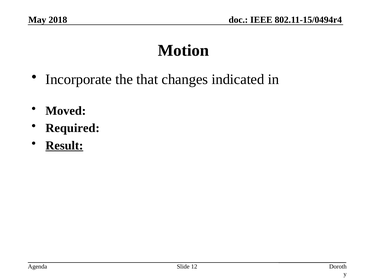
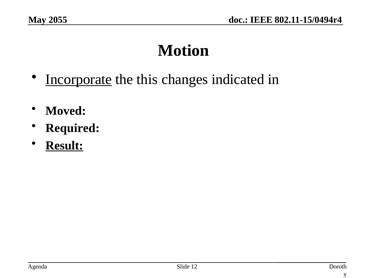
2018: 2018 -> 2055 (58, 20)
Incorporate underline: none -> present (79, 80)
that: that -> this (147, 80)
